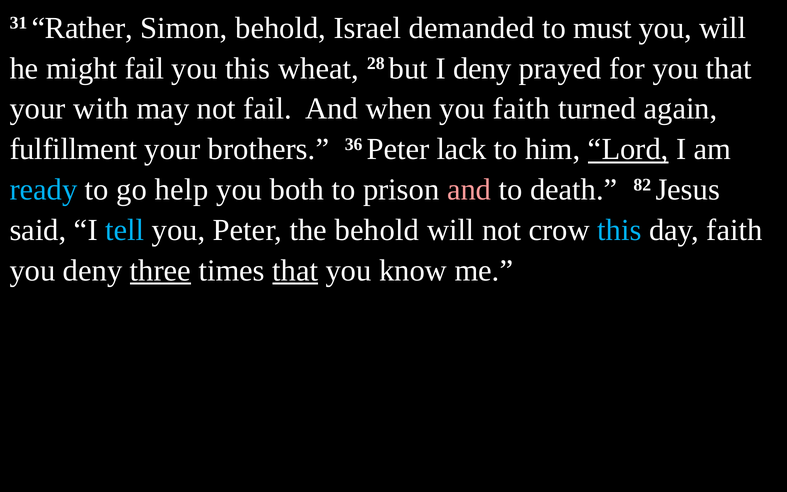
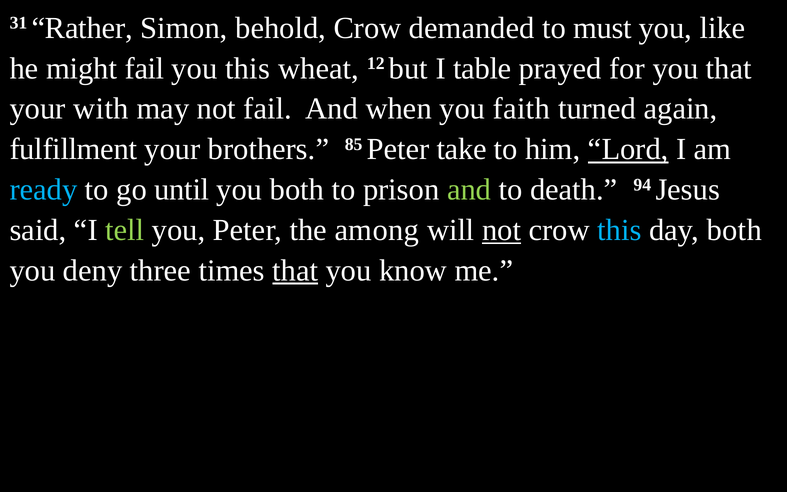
behold Israel: Israel -> Crow (367, 28)
you will: will -> like (723, 28)
28: 28 -> 12 (376, 63)
I deny: deny -> table (482, 68)
36: 36 -> 85 (354, 144)
lack: lack -> take (462, 149)
help: help -> until (182, 190)
and colour: pink -> light green (469, 190)
82: 82 -> 94 (642, 185)
tell colour: light blue -> light green (125, 230)
the behold: behold -> among (377, 230)
not underline: none -> present (502, 230)
day faith: faith -> both (734, 230)
three underline: present -> none (160, 270)
